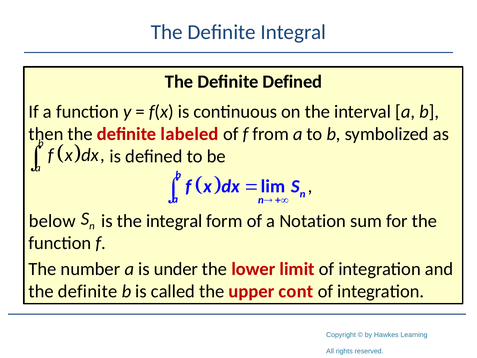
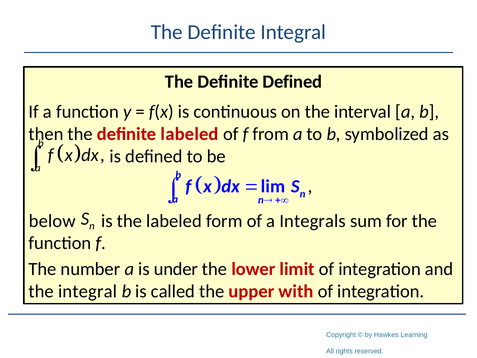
the integral: integral -> labeled (174, 221)
Notation: Notation -> Integrals (313, 221)
definite: definite -> integral (88, 291)
cont: cont -> with (296, 291)
